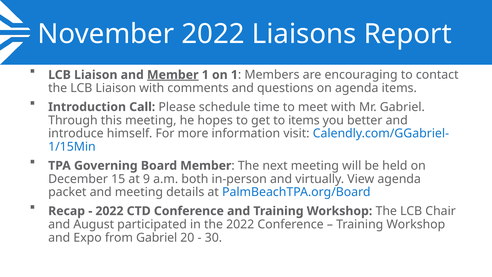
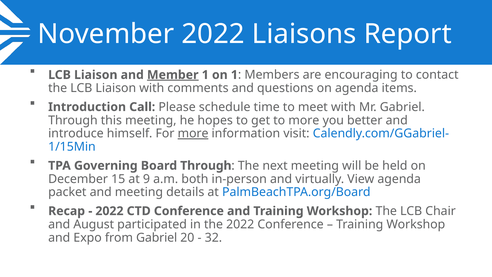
to items: items -> more (304, 120)
more underline: none -> present (193, 133)
Board Member: Member -> Through (206, 166)
30: 30 -> 32 (213, 237)
